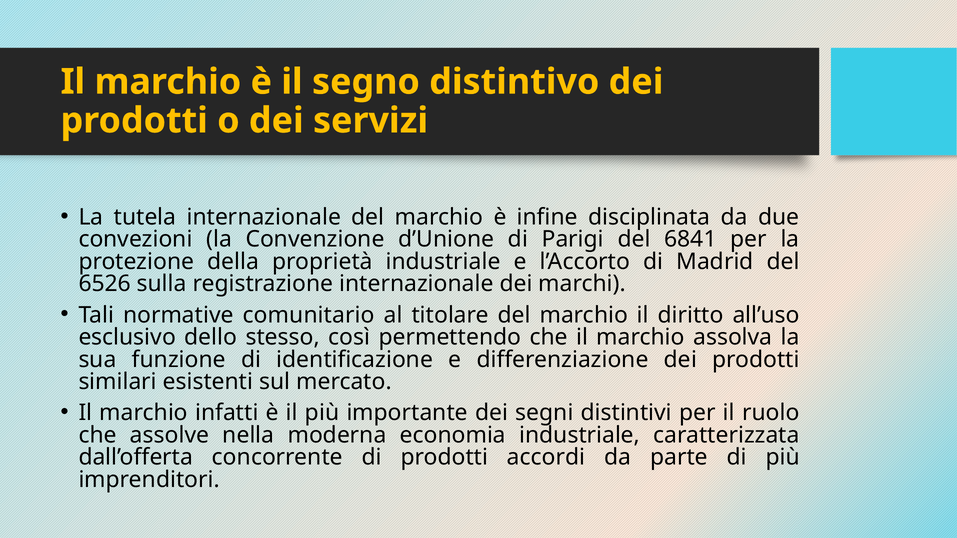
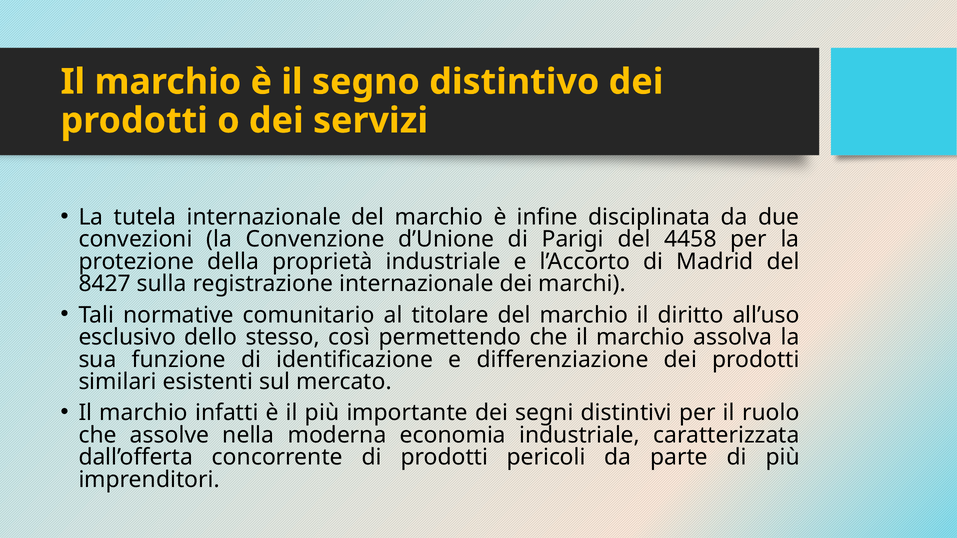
6841: 6841 -> 4458 (690, 239)
6526: 6526 -> 8427 (105, 284)
accordi: accordi -> pericoli (546, 458)
